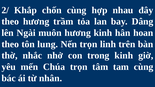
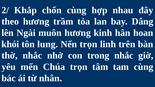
theo: theo -> khói (10, 44)
trong kinh: kinh -> nhắc (124, 56)
